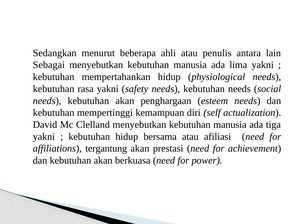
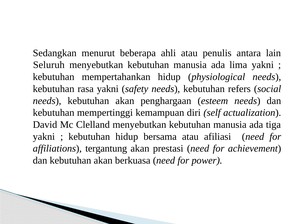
Sebagai: Sebagai -> Seluruh (49, 65)
kebutuhan needs: needs -> refers (239, 89)
